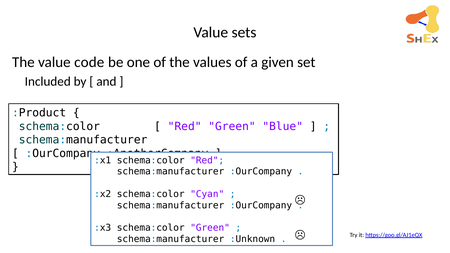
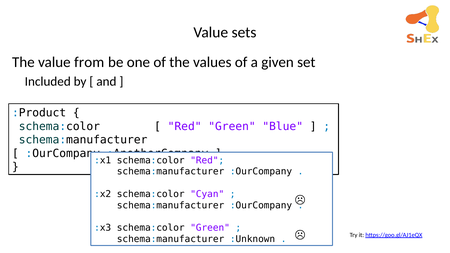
code: code -> from (89, 62)
